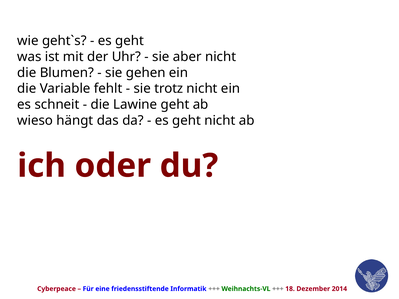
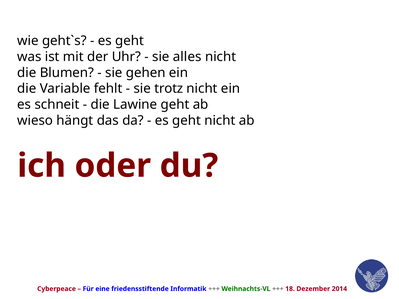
aber: aber -> alles (187, 57)
